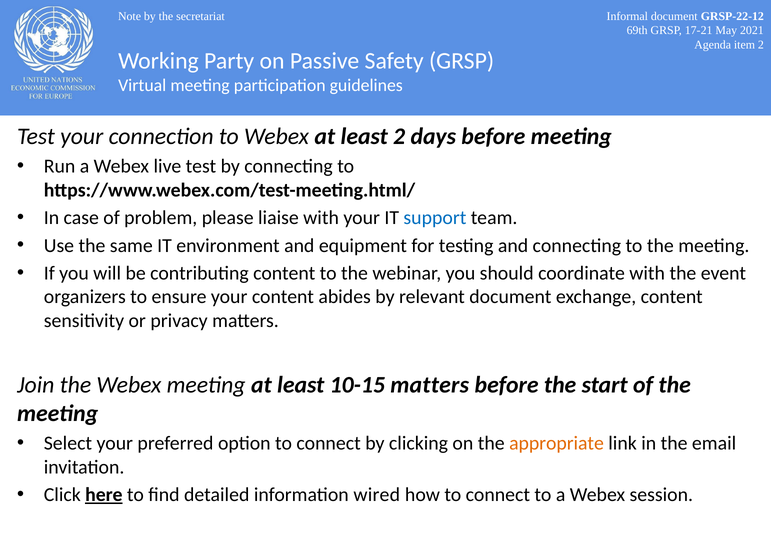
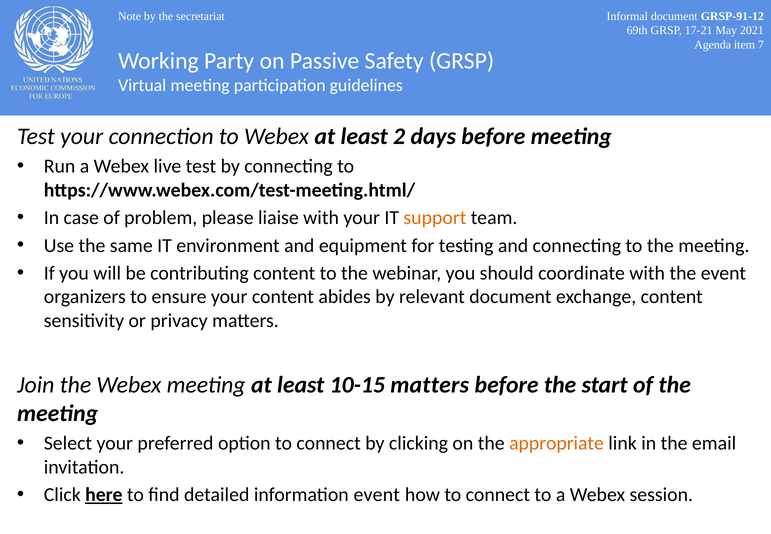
GRSP-22-12: GRSP-22-12 -> GRSP-91-12 (732, 16)
item 2: 2 -> 7 (761, 45)
support colour: blue -> orange (435, 218)
information wired: wired -> event (377, 495)
